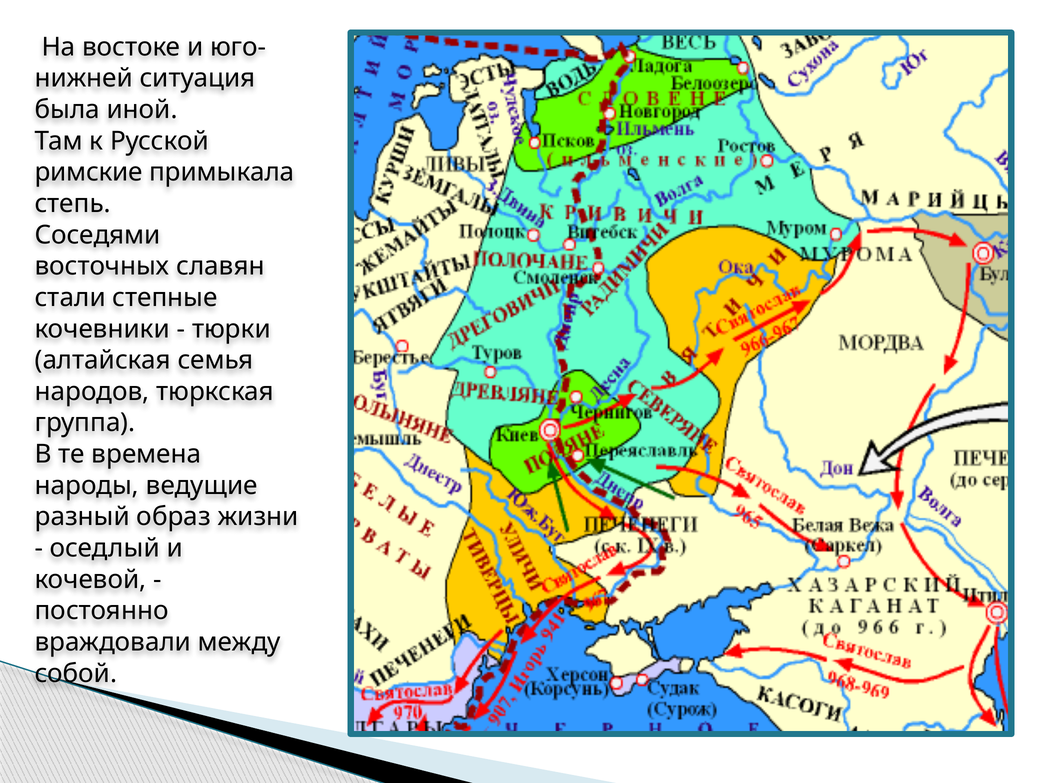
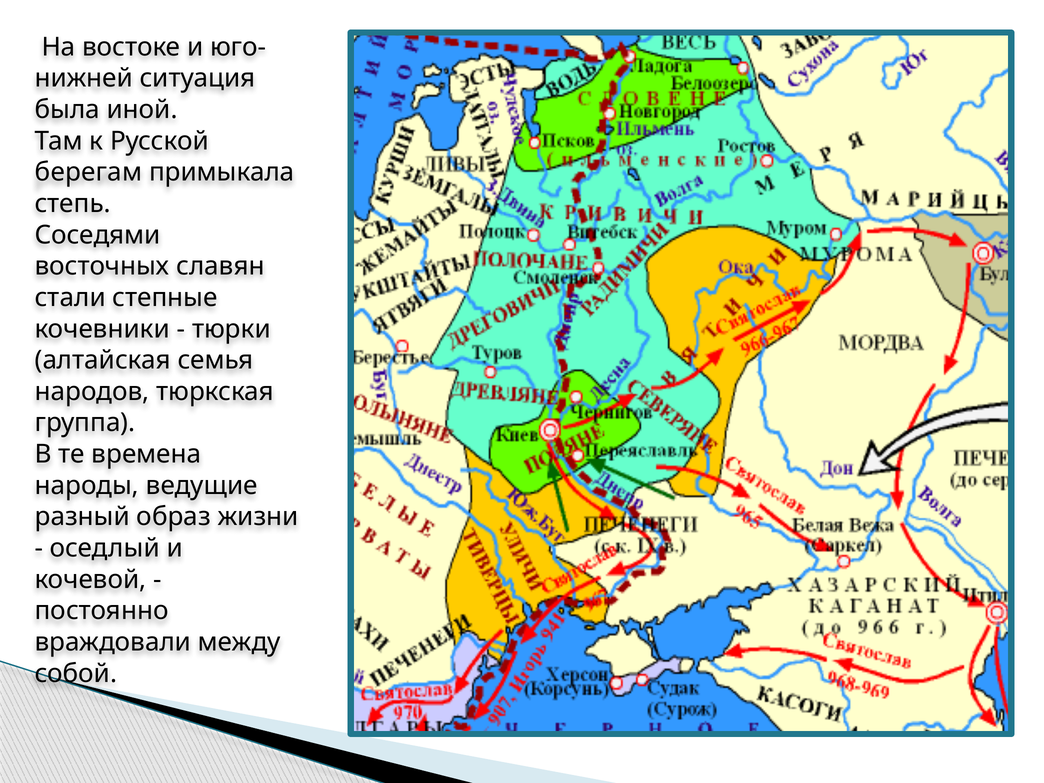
римские: римские -> берегам (88, 172)
